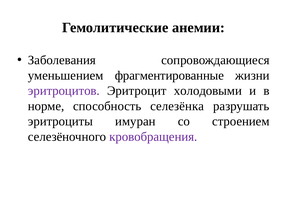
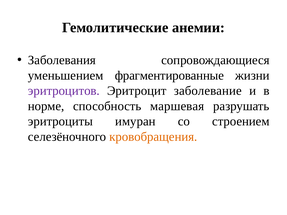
холодовыми: холодовыми -> заболевание (208, 91)
селезёнка: селезёнка -> маршевая (177, 106)
кровобращения colour: purple -> orange (153, 137)
